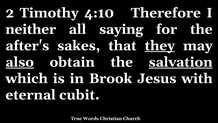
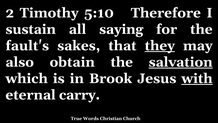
4:10: 4:10 -> 5:10 (99, 13)
neither: neither -> sustain (31, 29)
after's: after's -> fault's (27, 46)
also underline: present -> none (20, 62)
with underline: none -> present (197, 78)
cubit: cubit -> carry (79, 95)
